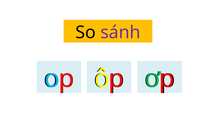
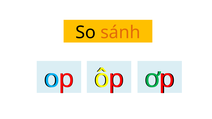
sánh colour: purple -> orange (120, 32)
